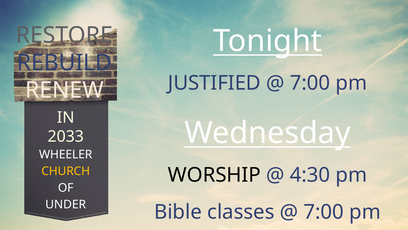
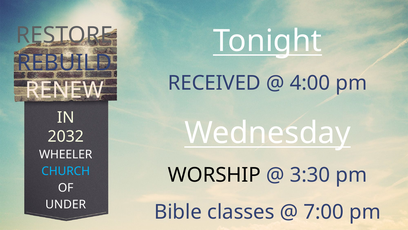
JUSTIFIED: JUSTIFIED -> RECEIVED (214, 83)
7:00: 7:00 -> 4:00 (310, 83)
2033: 2033 -> 2032 (66, 136)
CHURCH colour: yellow -> light blue (66, 171)
4:30: 4:30 -> 3:30 (310, 175)
